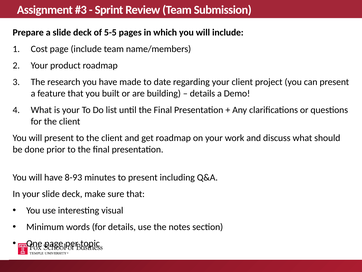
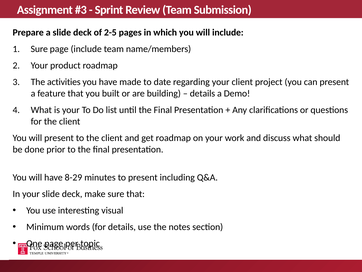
5-5: 5-5 -> 2-5 (110, 32)
Cost: Cost -> Sure (39, 49)
research: research -> activities (64, 82)
8-93: 8-93 -> 8-29 (73, 177)
